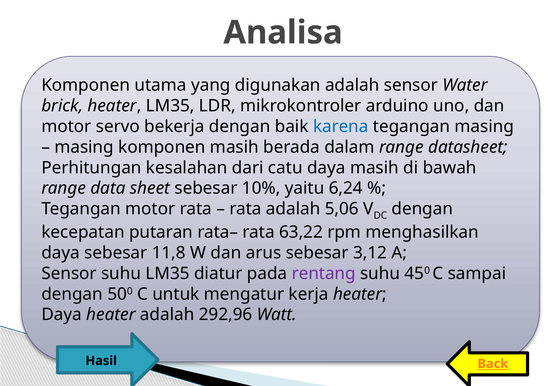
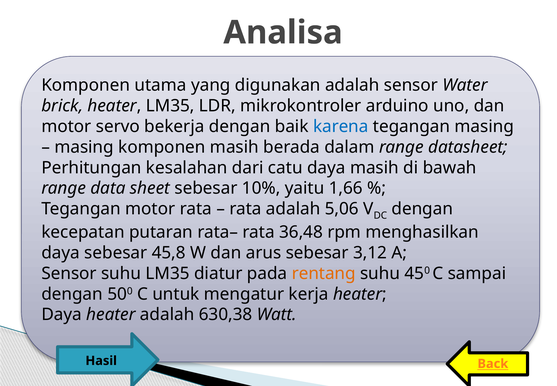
6,24: 6,24 -> 1,66 (346, 188)
63,22: 63,22 -> 36,48 (301, 232)
11,8: 11,8 -> 45,8 (169, 253)
rentang colour: purple -> orange (324, 273)
292,96: 292,96 -> 630,38 (226, 314)
